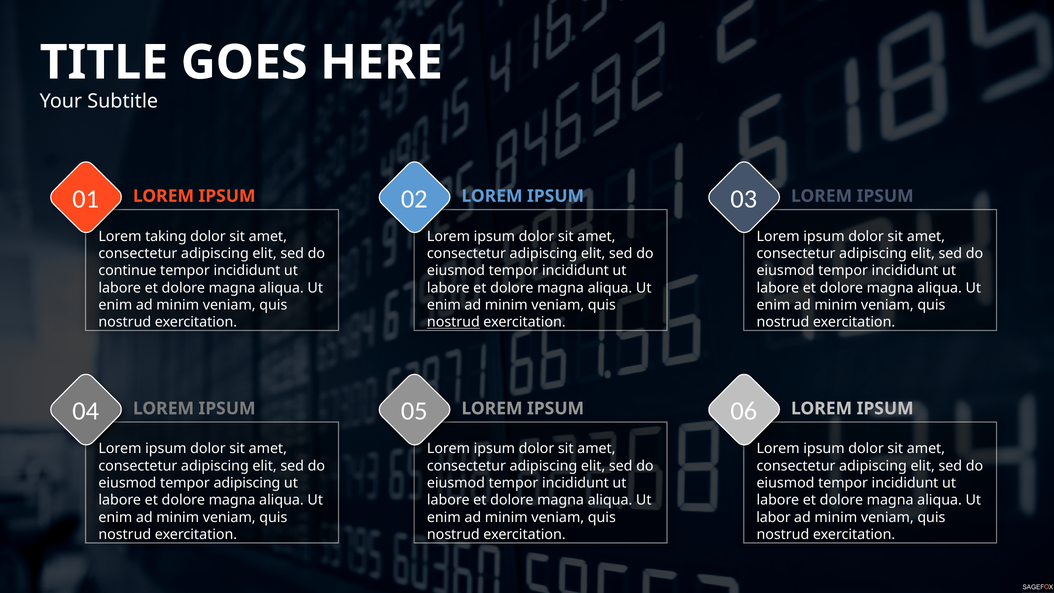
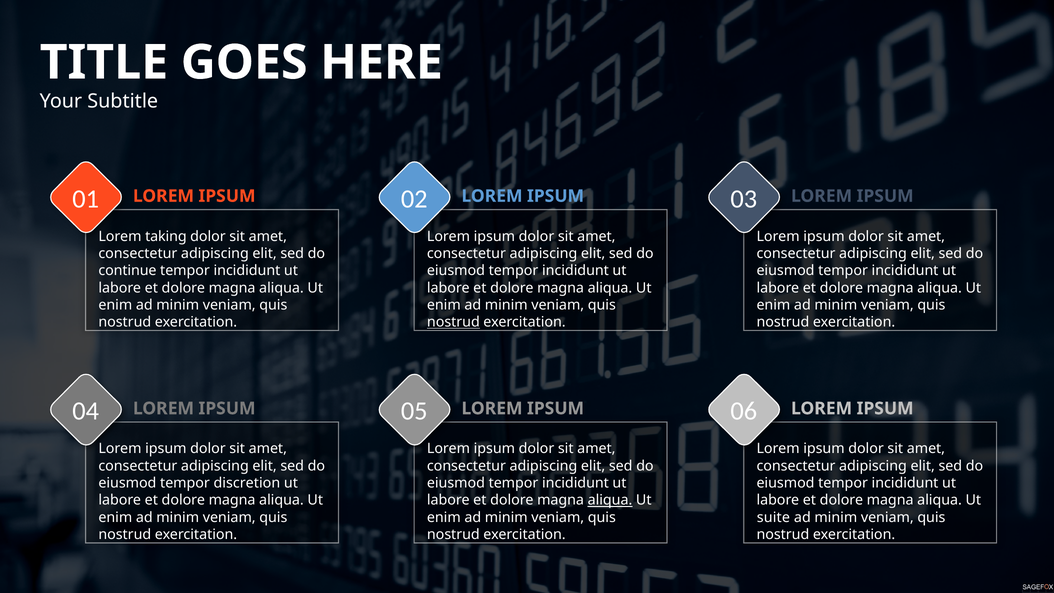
tempor adipiscing: adipiscing -> discretion (247, 483)
aliqua underline: none -> present (610, 500)
labor: labor -> suite (773, 517)
